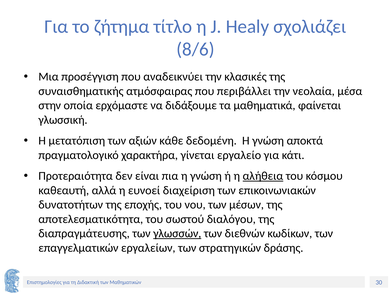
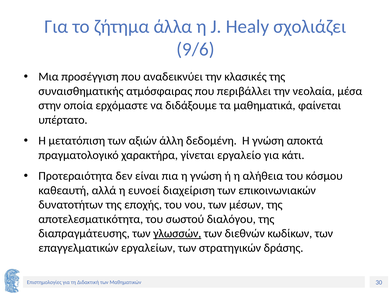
τίτλο: τίτλο -> άλλα (173, 26)
8/6: 8/6 -> 9/6 (195, 49)
γλωσσική: γλωσσική -> υπέρτατο (63, 120)
κάθε: κάθε -> άλλη (171, 140)
αλήθεια underline: present -> none (263, 176)
